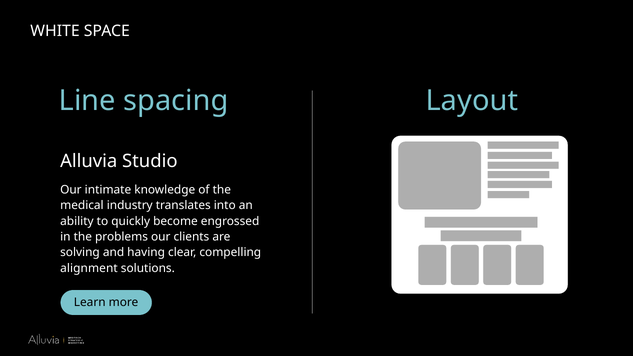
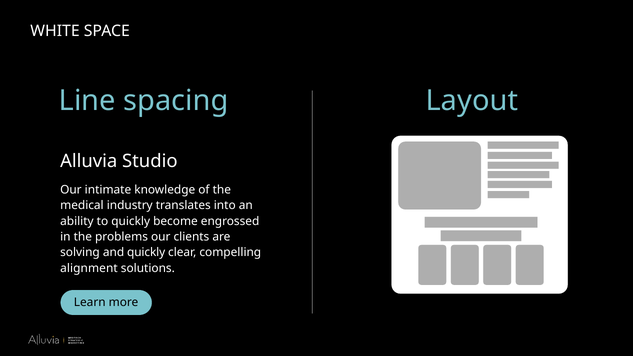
and having: having -> quickly (146, 253)
